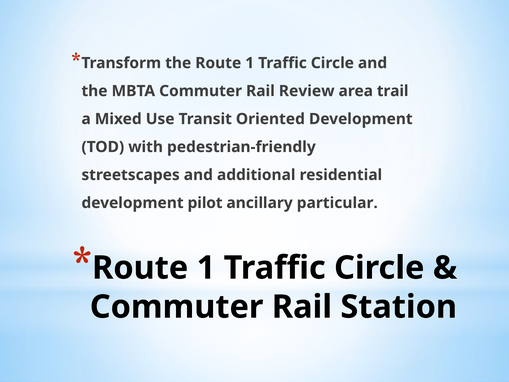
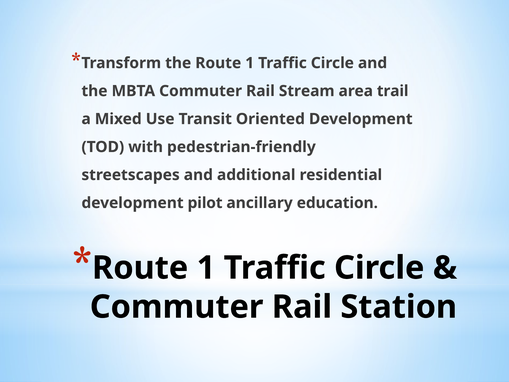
Review: Review -> Stream (307, 91)
particular: particular -> education (337, 203)
